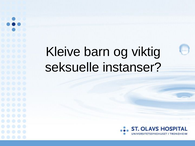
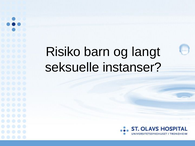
Kleive: Kleive -> Risiko (63, 52)
viktig: viktig -> langt (146, 52)
